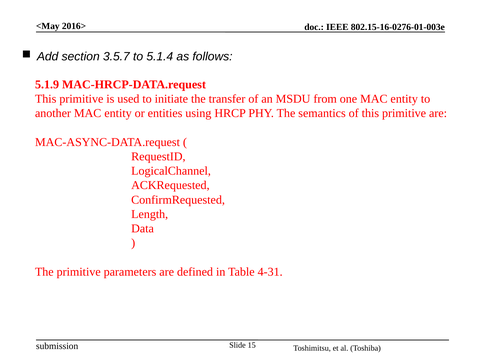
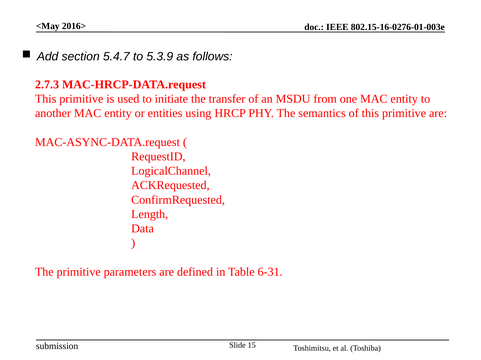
3.5.7: 3.5.7 -> 5.4.7 (116, 57)
5.1.4: 5.1.4 -> 5.3.9 (160, 57)
5.1.9: 5.1.9 -> 2.7.3 (47, 85)
4-31: 4-31 -> 6-31 (270, 272)
